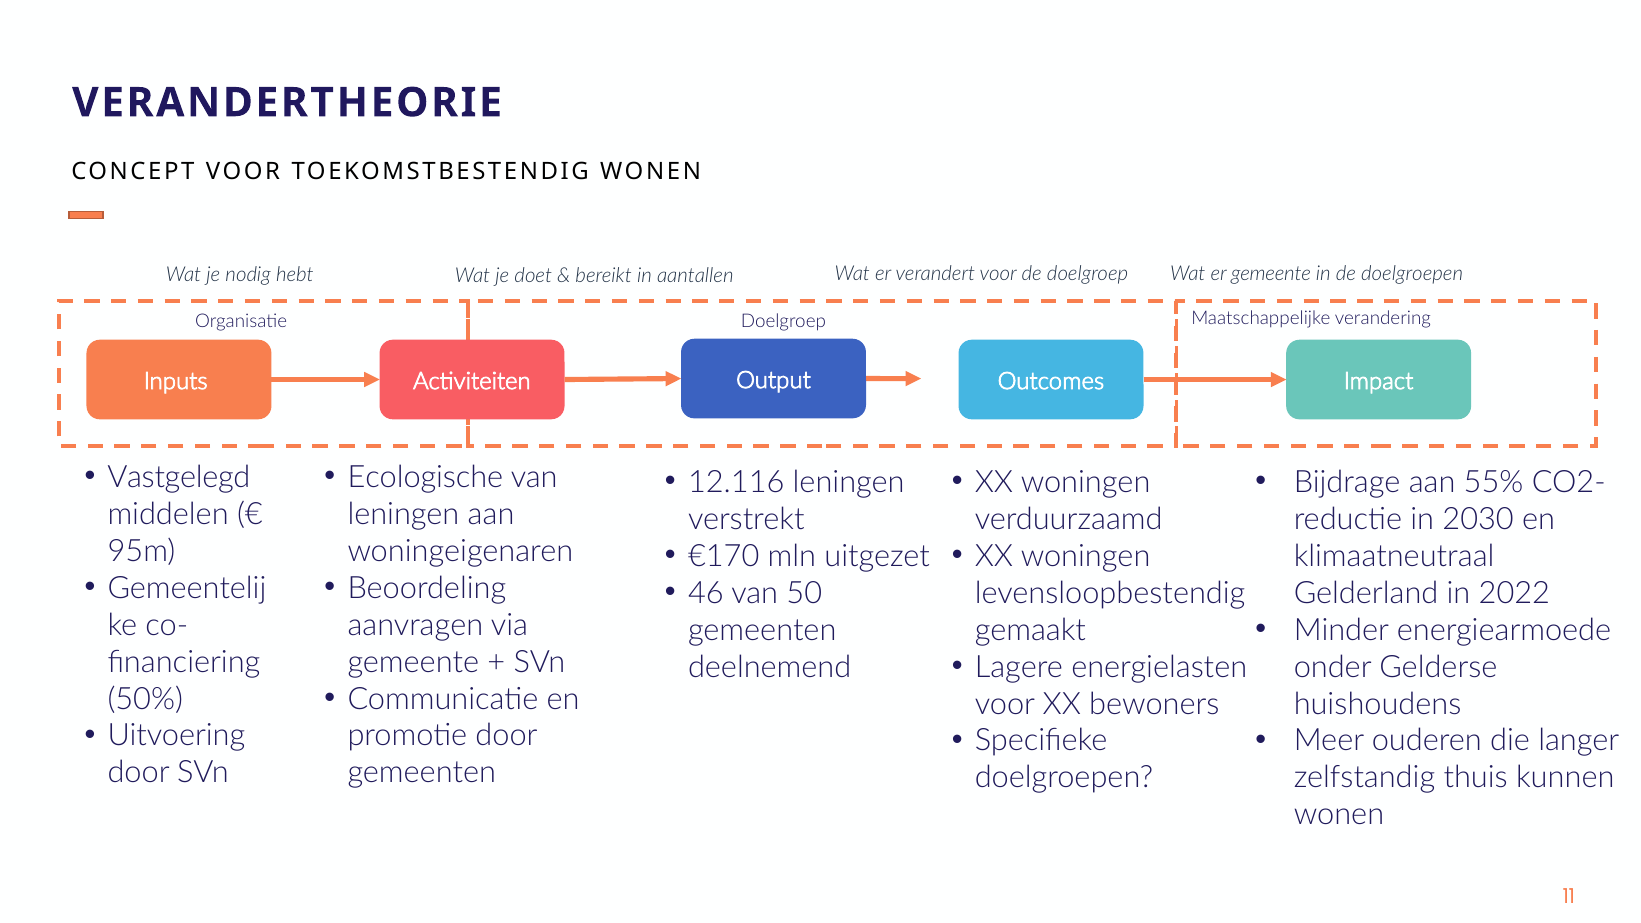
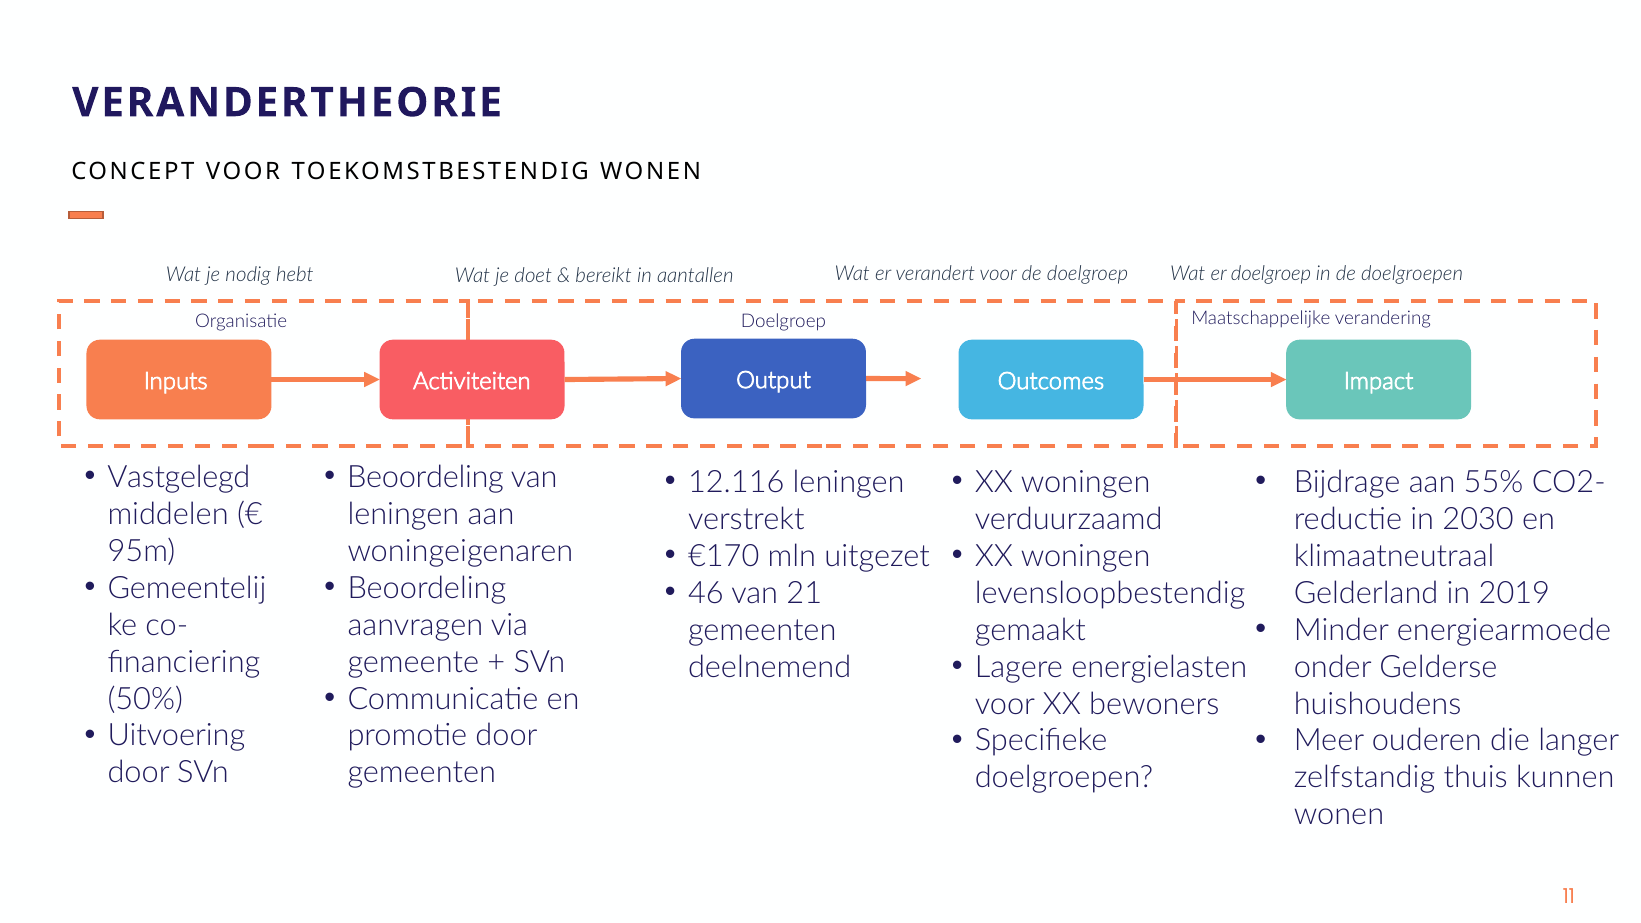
er gemeente: gemeente -> doelgroep (1271, 274)
Ecologische: Ecologische -> Beoordeling (425, 477)
50: 50 -> 21 (804, 593)
2022: 2022 -> 2019 (1514, 593)
